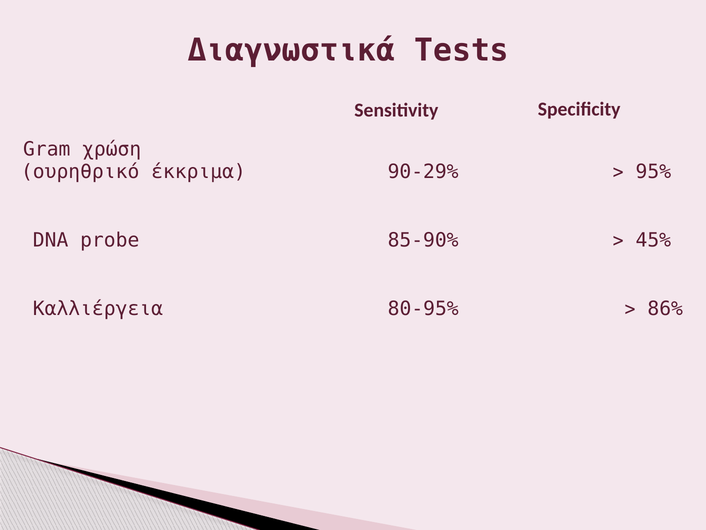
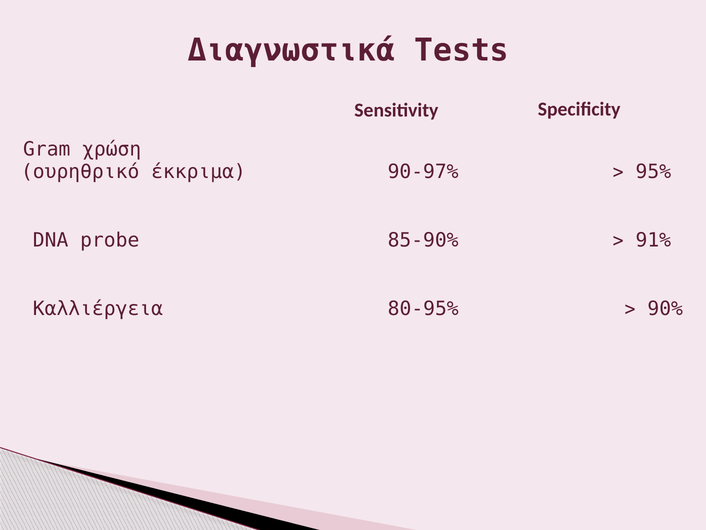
90-29%: 90-29% -> 90-97% (423, 172)
45%: 45% -> 91% (653, 240)
86%: 86% -> 90% (665, 308)
